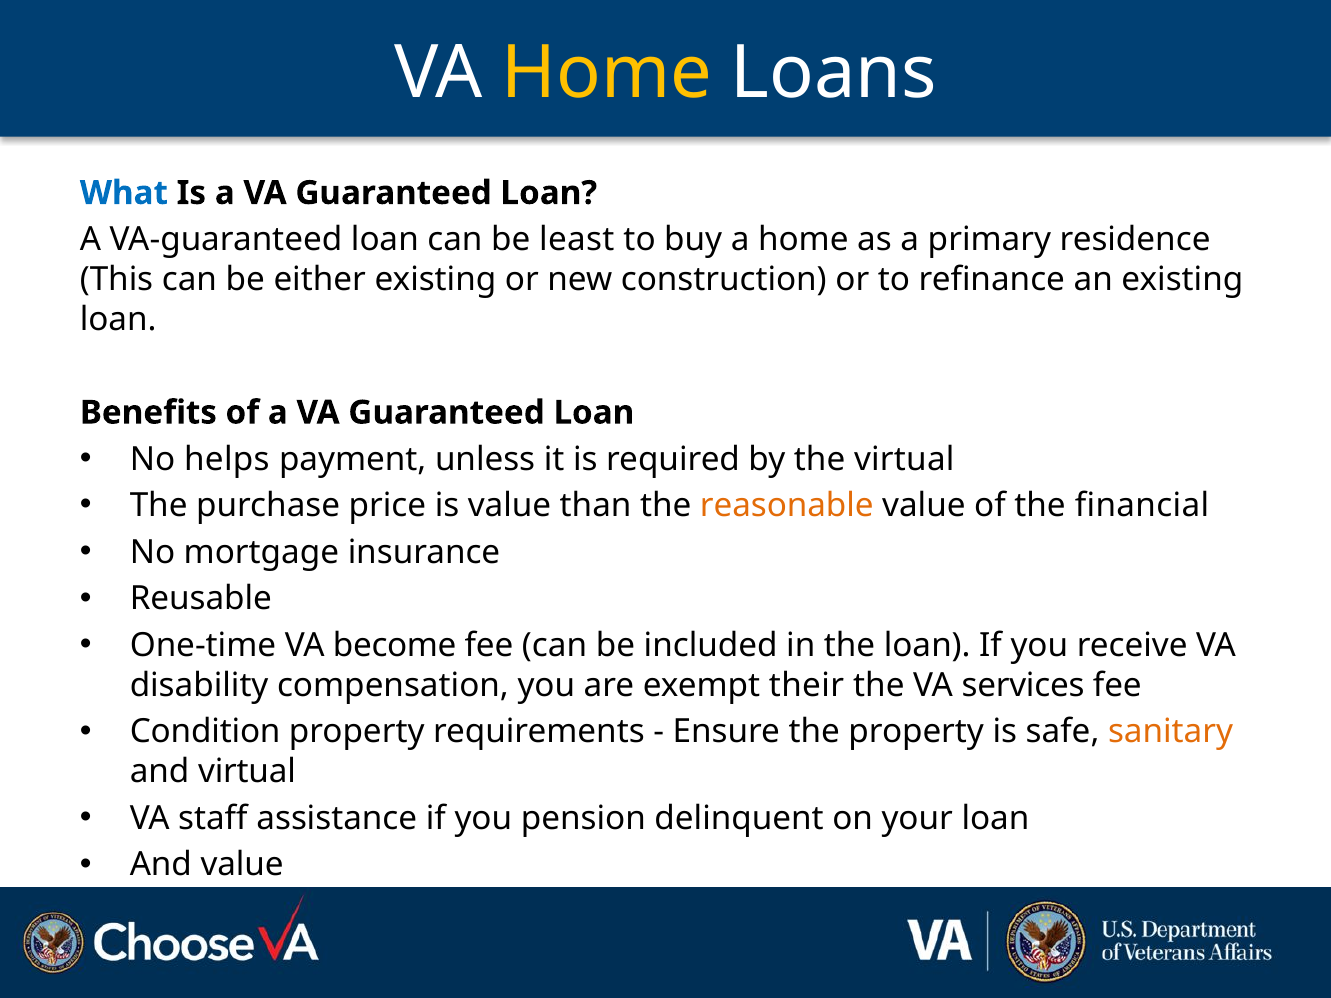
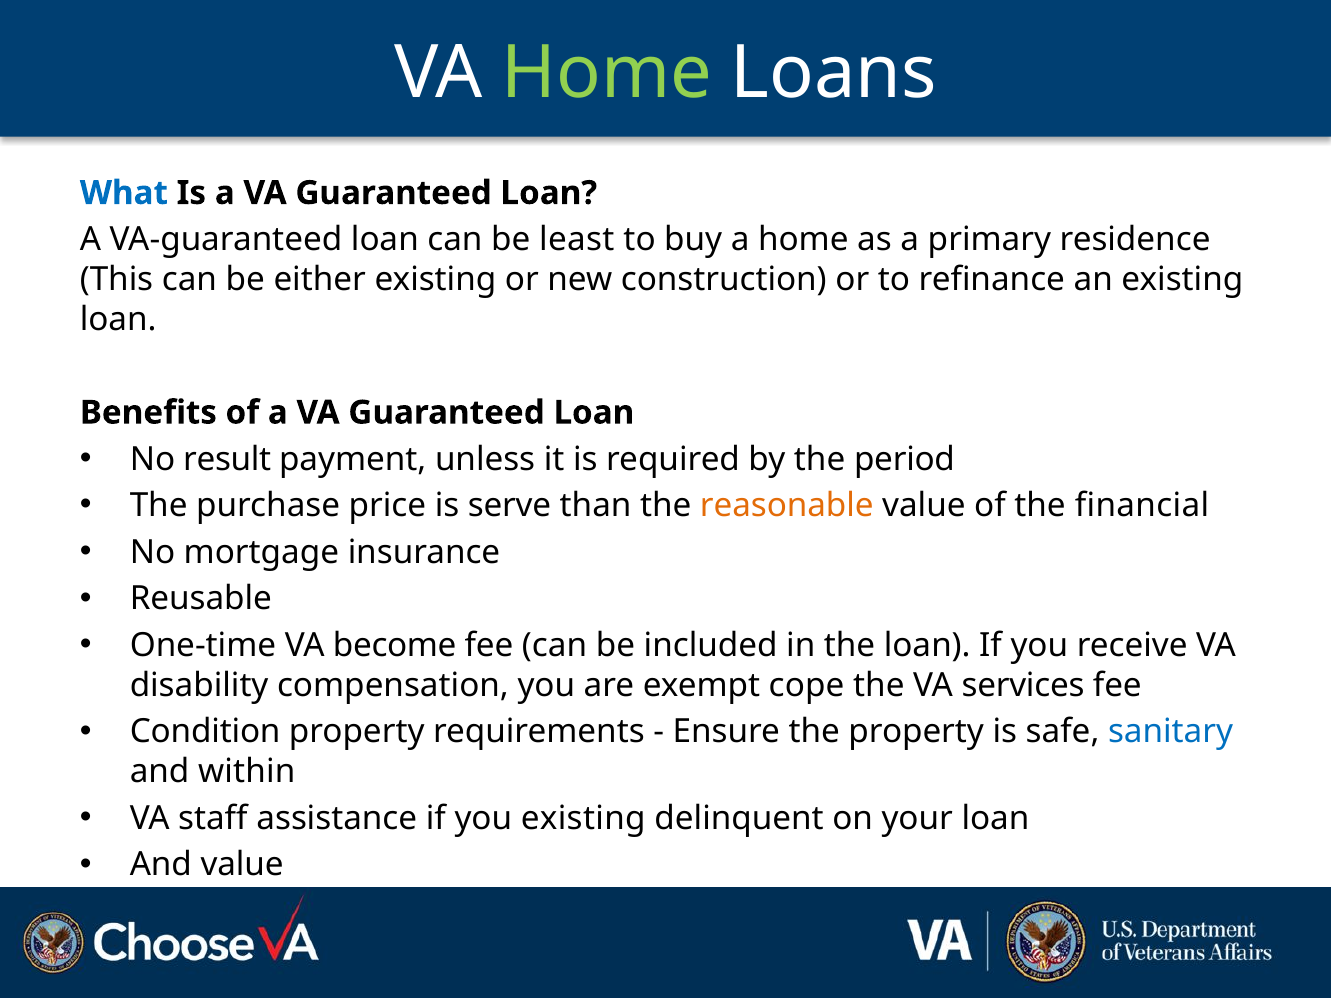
Home colour: yellow -> light green (607, 73)
helps: helps -> result (227, 459)
the virtual: virtual -> period (904, 459)
is value: value -> serve (510, 506)
their: their -> cope (807, 686)
sanitary colour: orange -> blue (1171, 732)
and virtual: virtual -> within (247, 772)
you pension: pension -> existing (583, 819)
